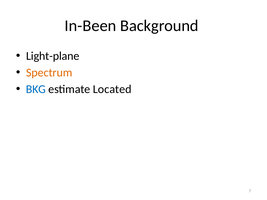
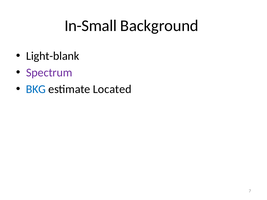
In-Been: In-Been -> In-Small (91, 26)
Light-plane: Light-plane -> Light-blank (53, 56)
Spectrum colour: orange -> purple (49, 73)
